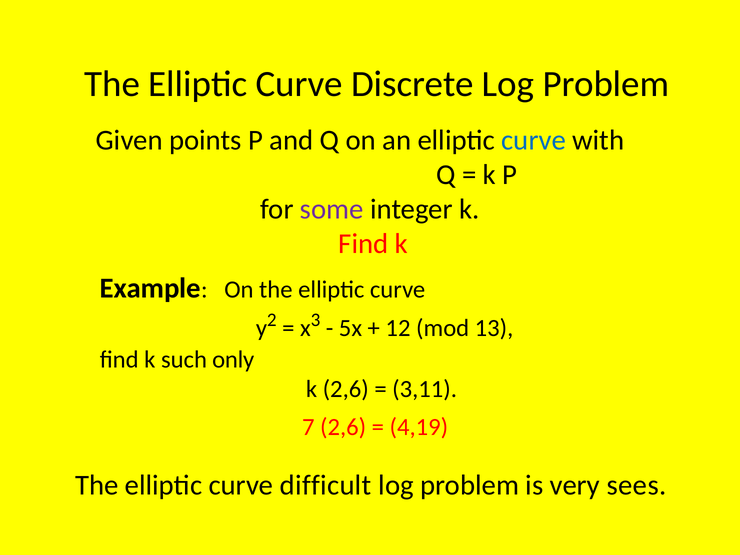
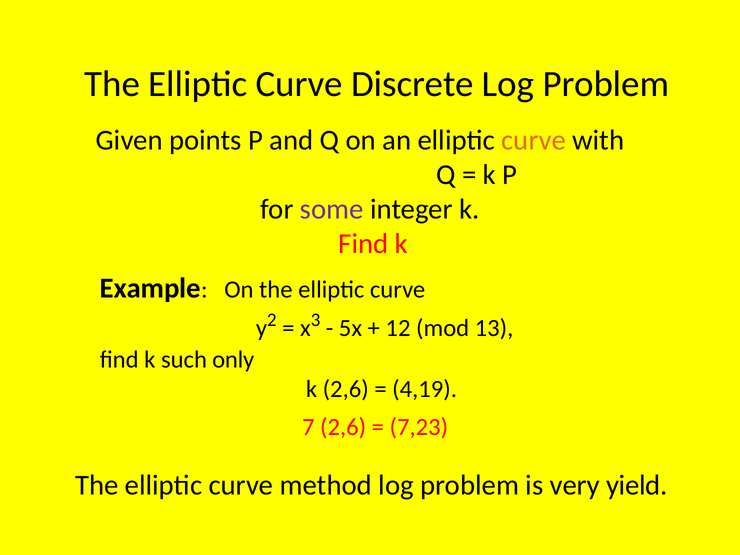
curve colour: blue -> orange (534, 140)
3,11: 3,11 -> 4,19 (425, 389)
4,19: 4,19 -> 7,23 (419, 427)
difficult: difficult -> method (326, 485)
sees: sees -> yield (637, 485)
